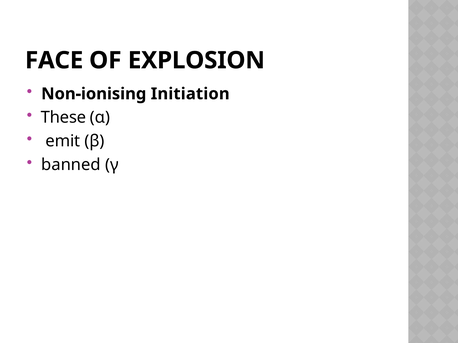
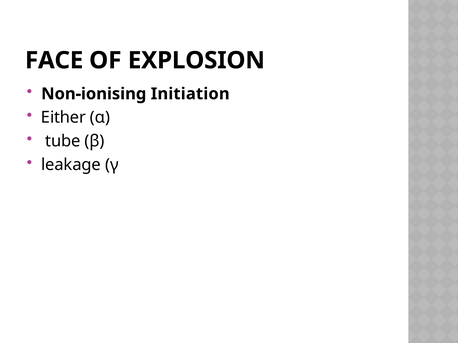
These: These -> Either (63, 118)
emit: emit -> tube (63, 141)
banned: banned -> leakage (71, 165)
